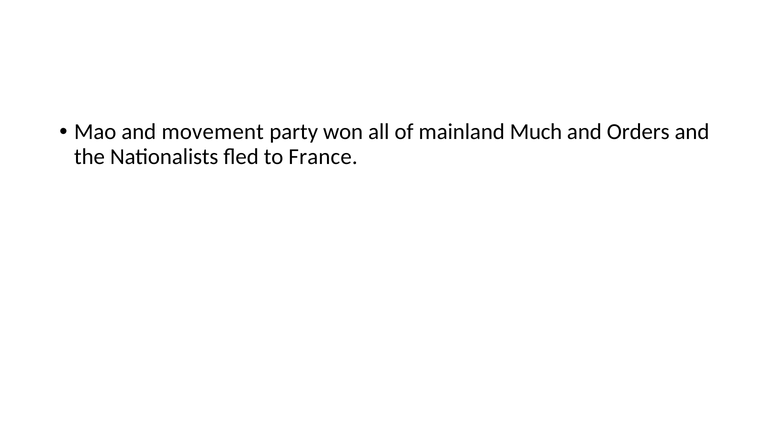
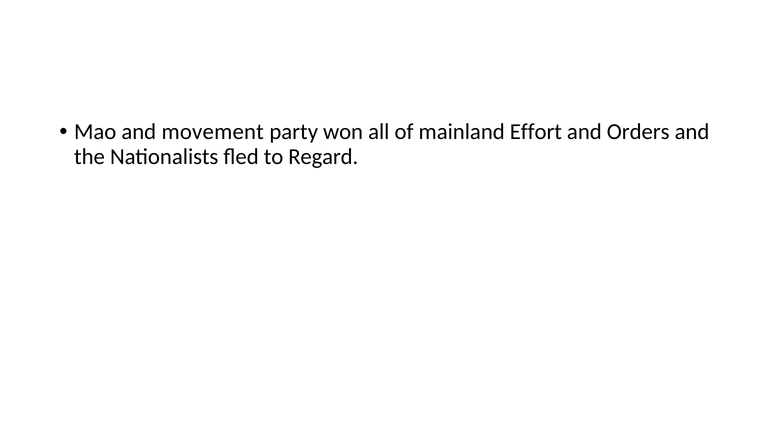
Much: Much -> Effort (536, 132)
France: France -> Regard (323, 156)
